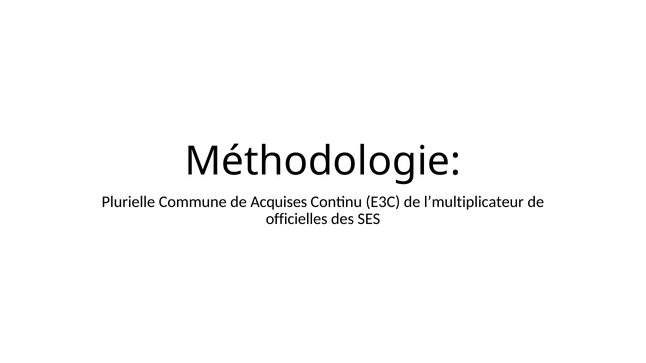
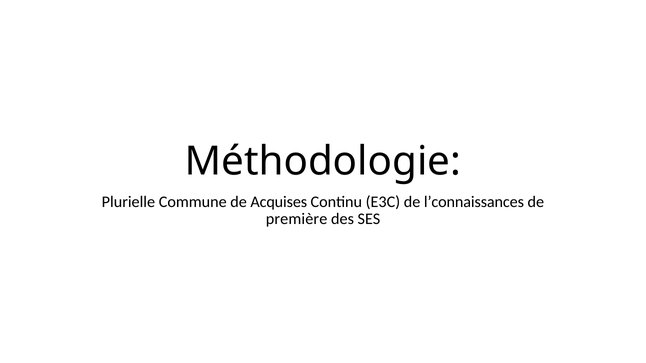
l’multiplicateur: l’multiplicateur -> l’connaissances (474, 202)
officielles: officielles -> première (297, 219)
